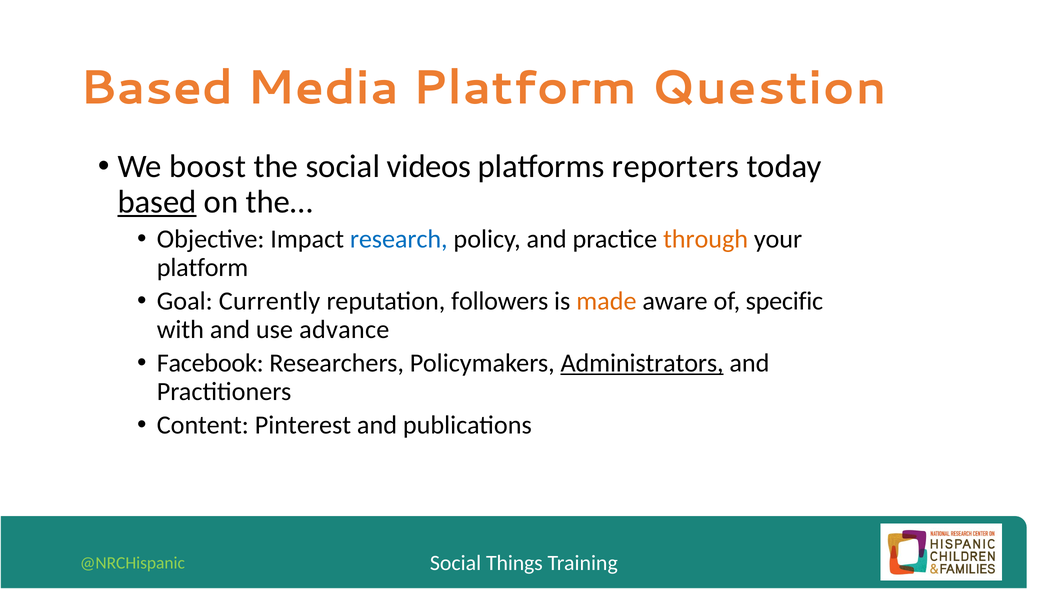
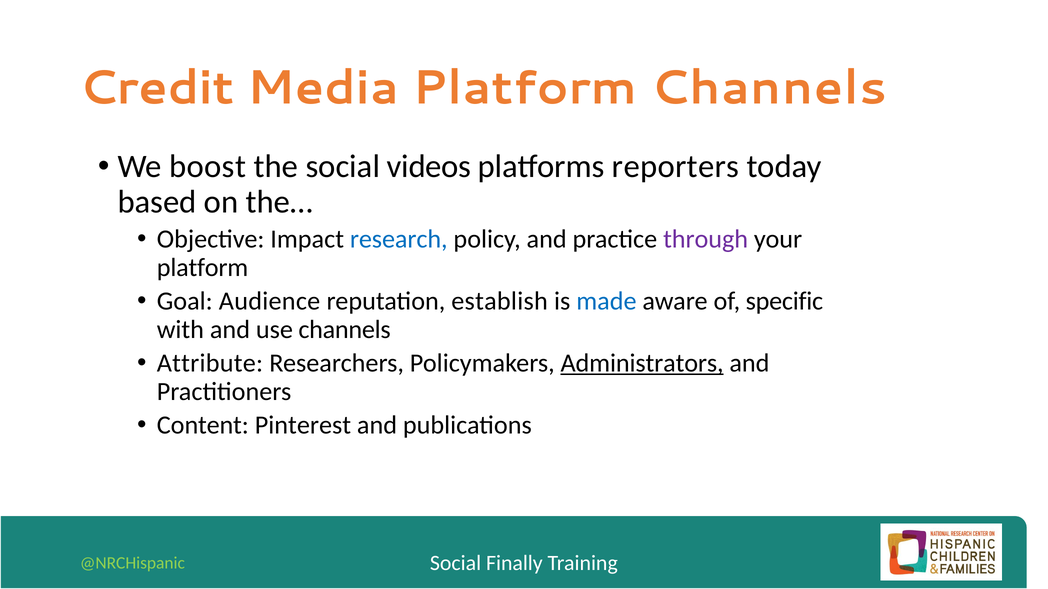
Based: Based -> Credit (157, 88)
Platform Question: Question -> Channels (769, 88)
based underline: present -> none (157, 202)
through colour: orange -> purple (706, 239)
Currently: Currently -> Audience (270, 301)
followers: followers -> establish (500, 301)
made colour: orange -> blue (606, 301)
use advance: advance -> channels (345, 330)
Facebook: Facebook -> Attribute (210, 363)
Things: Things -> Finally (514, 563)
